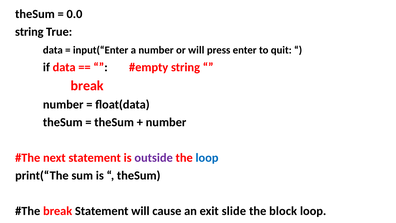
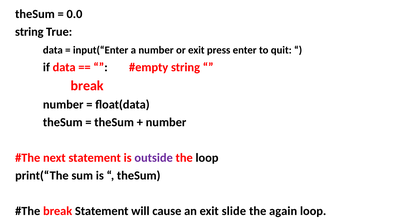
or will: will -> exit (196, 50)
loop colour: blue -> black (207, 158)
block: block -> again (283, 211)
